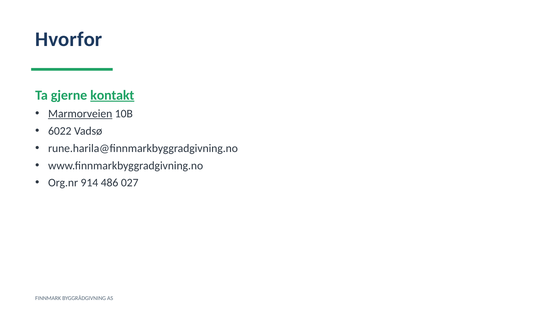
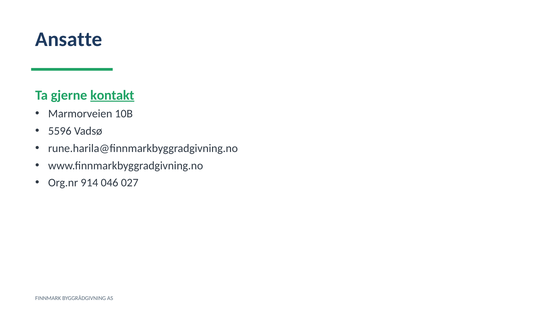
Hvorfor: Hvorfor -> Ansatte (69, 39)
Marmorveien underline: present -> none (80, 114)
6022: 6022 -> 5596 (60, 131)
486: 486 -> 046 (110, 183)
